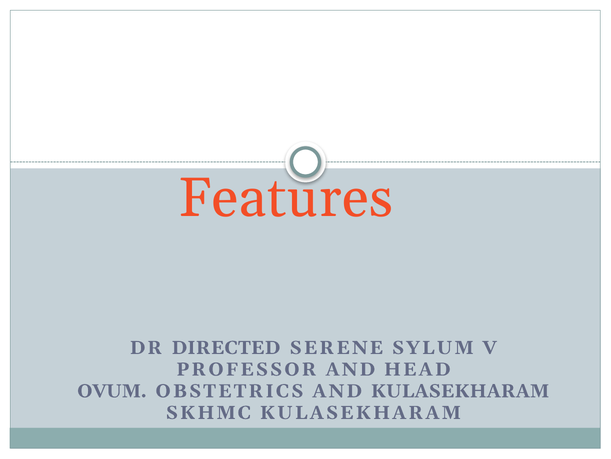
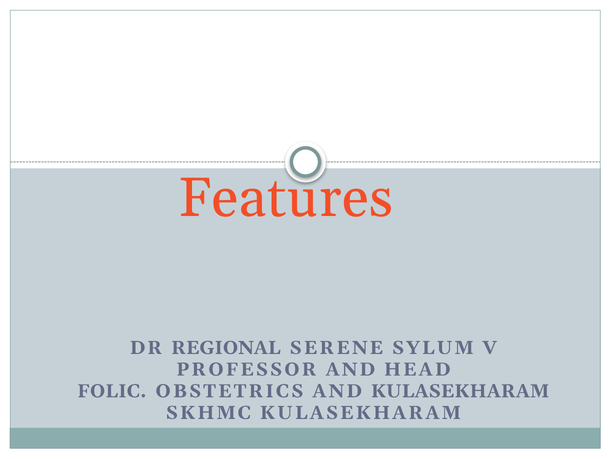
DIRECTED: DIRECTED -> REGIONAL (226, 347)
OVUM: OVUM -> FOLIC (112, 390)
